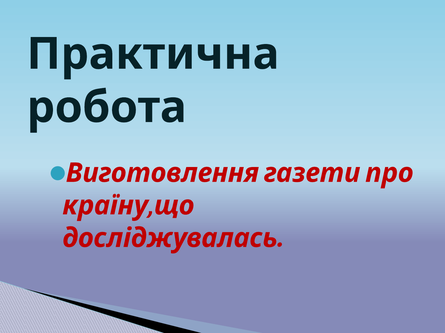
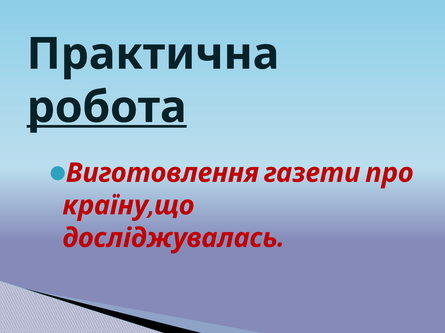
робота underline: none -> present (107, 108)
